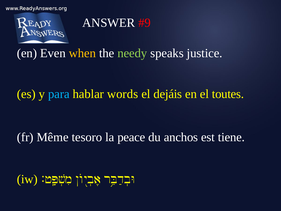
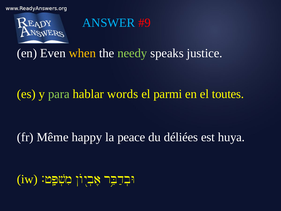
ANSWER colour: white -> light blue (109, 23)
para colour: light blue -> light green (59, 94)
dejáis: dejáis -> parmi (168, 94)
tesoro: tesoro -> happy (87, 137)
anchos: anchos -> déliées (181, 137)
tiene: tiene -> huya (231, 137)
